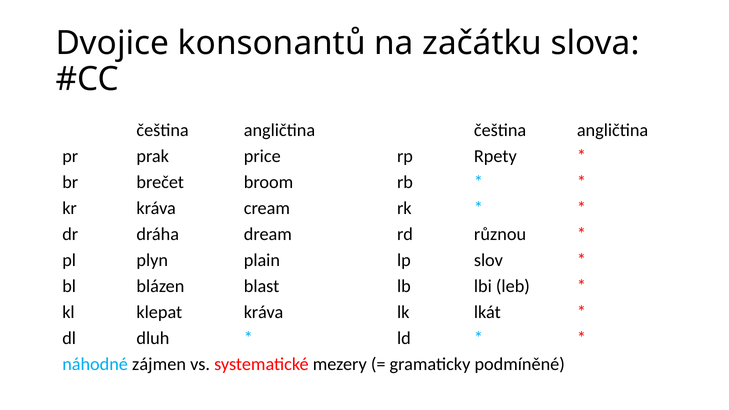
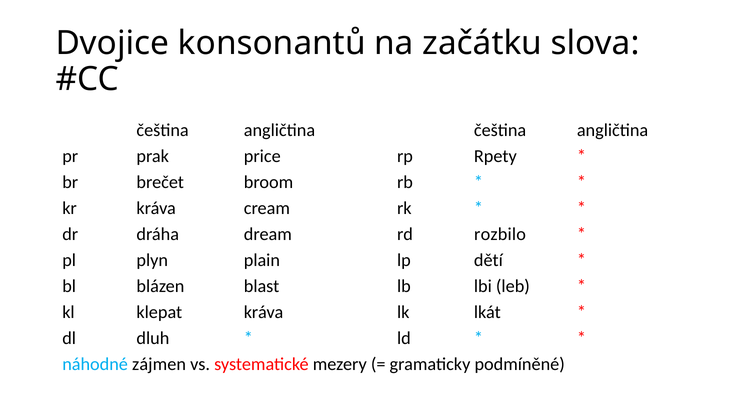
různou: různou -> rozbilo (500, 234)
slov: slov -> dětí (488, 260)
